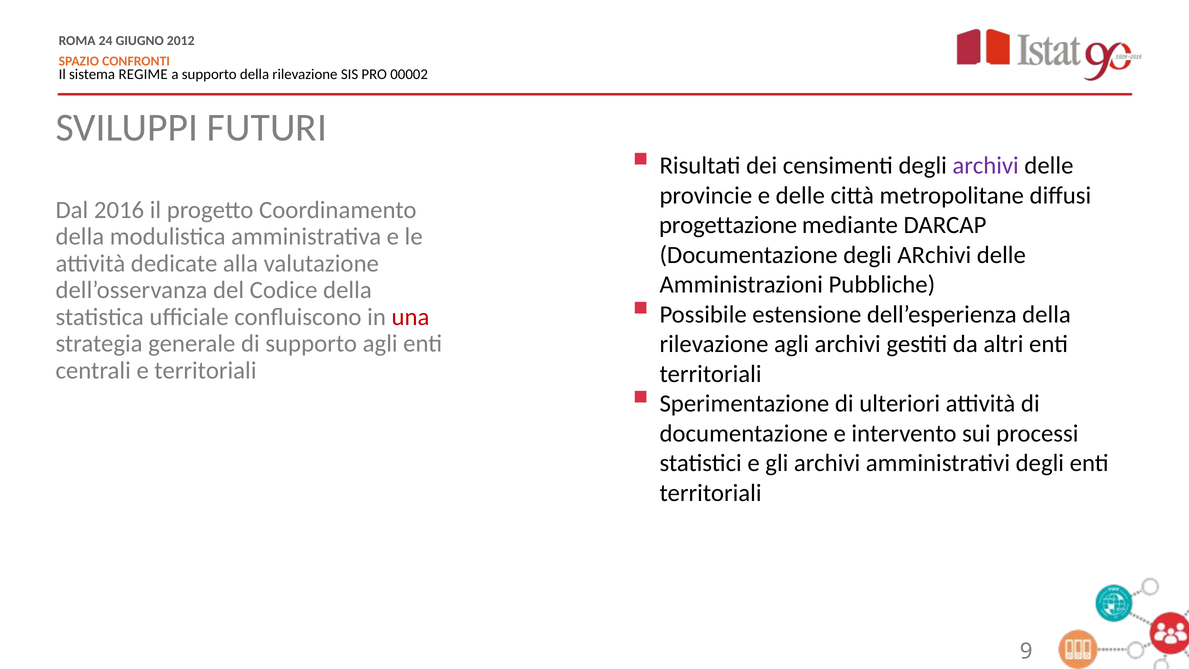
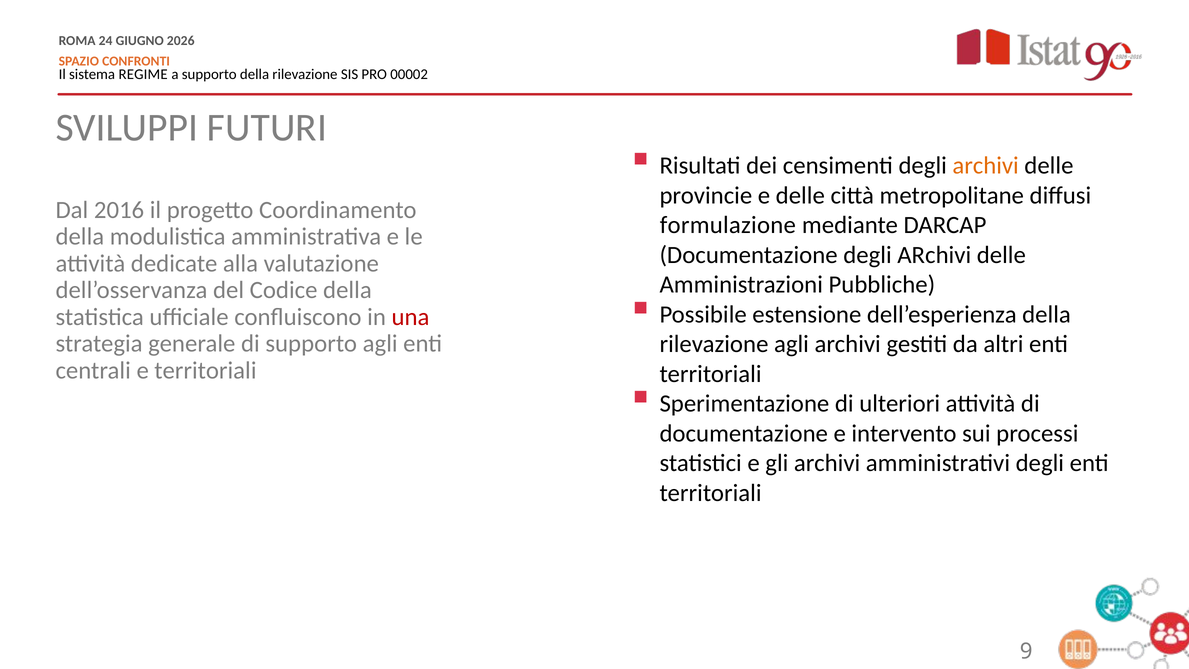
2012: 2012 -> 2026 (181, 41)
archivi colour: purple -> orange (986, 166)
progettazione: progettazione -> formulazione (728, 225)
